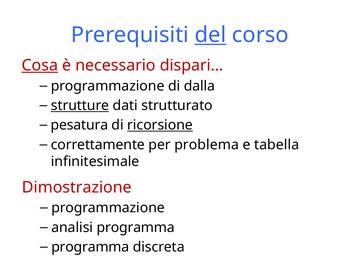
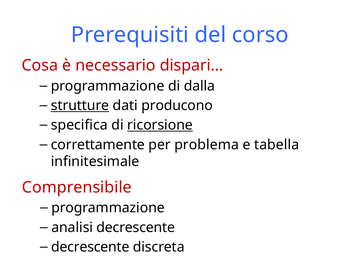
del underline: present -> none (210, 35)
Cosa underline: present -> none (40, 65)
strutturato: strutturato -> producono (177, 106)
pesatura: pesatura -> specifica (79, 125)
Dimostrazione: Dimostrazione -> Comprensibile (77, 187)
analisi programma: programma -> decrescente (136, 227)
programma: programma -> decrescente (90, 247)
